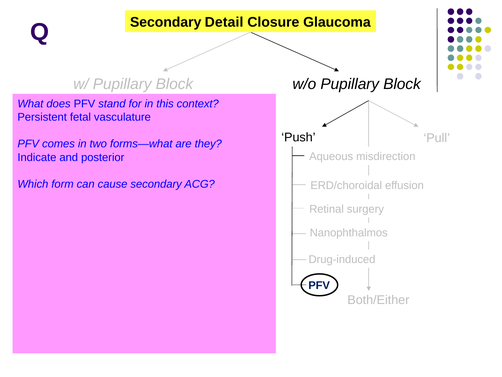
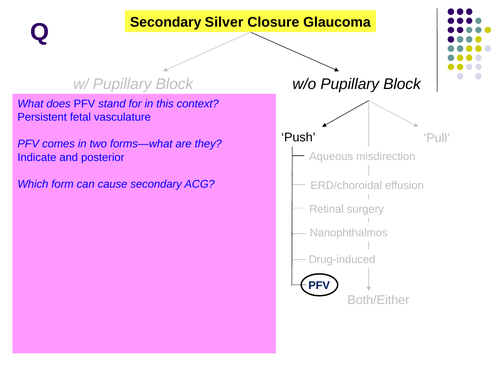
Detail: Detail -> Silver (224, 22)
